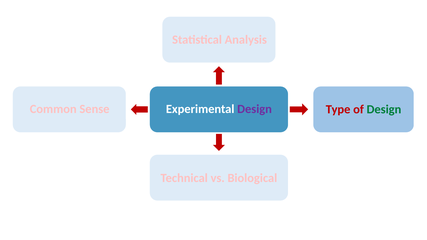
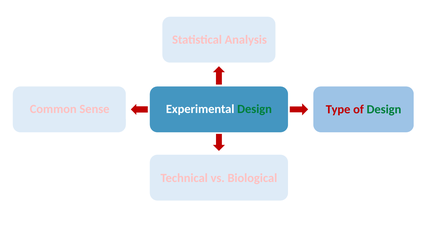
Design colour: purple -> green (255, 109)
